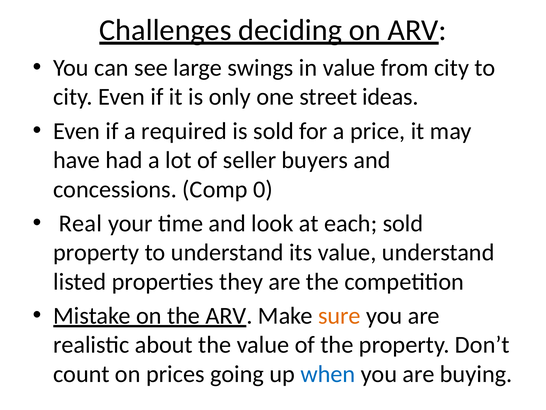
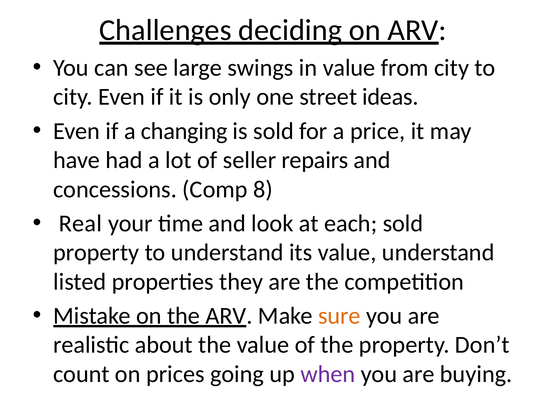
required: required -> changing (184, 131)
buyers: buyers -> repairs (315, 160)
0: 0 -> 8 (263, 189)
when colour: blue -> purple (328, 374)
